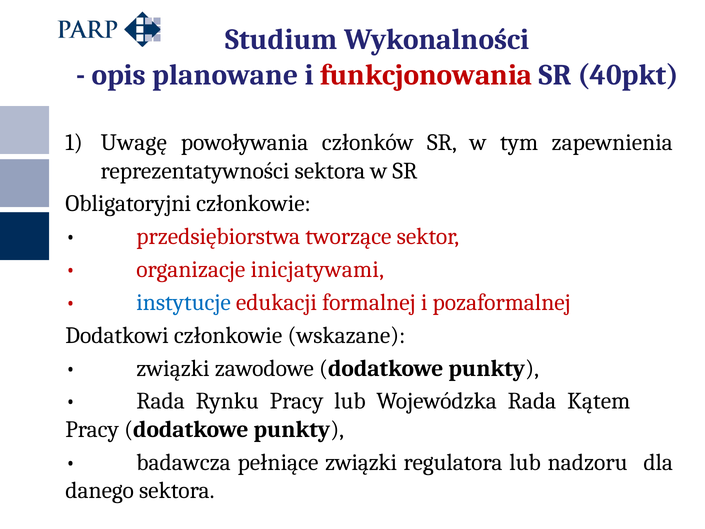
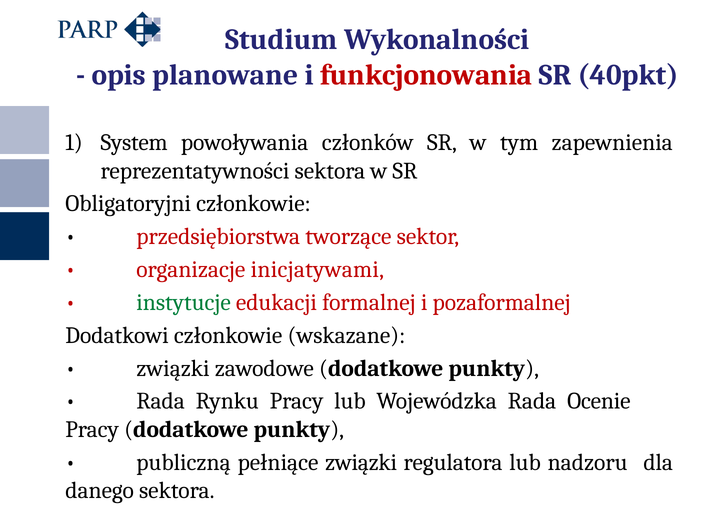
Uwagę: Uwagę -> System (134, 143)
instytucje colour: blue -> green (184, 302)
Kątem: Kątem -> Ocenie (599, 401)
badawcza: badawcza -> publiczną (184, 462)
